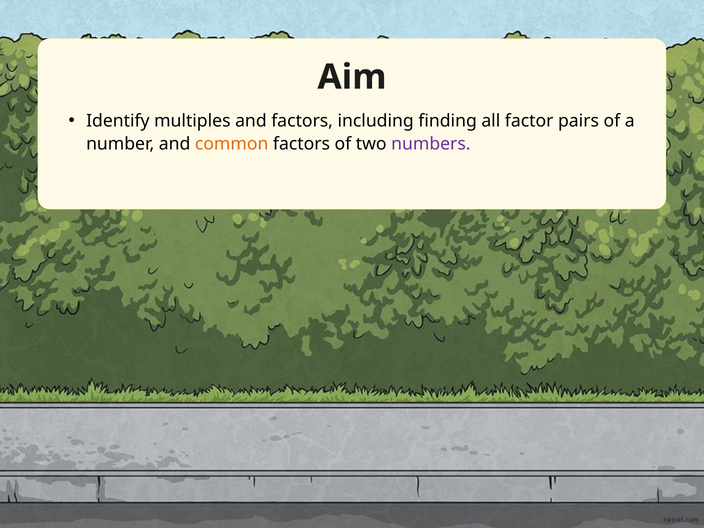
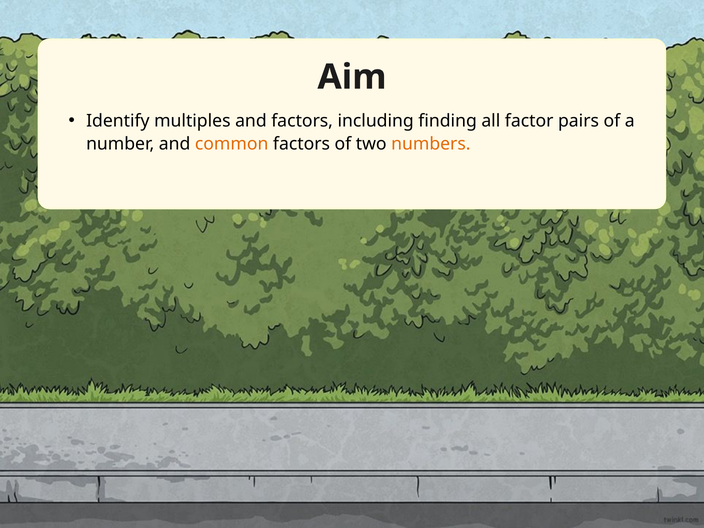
numbers colour: purple -> orange (431, 144)
